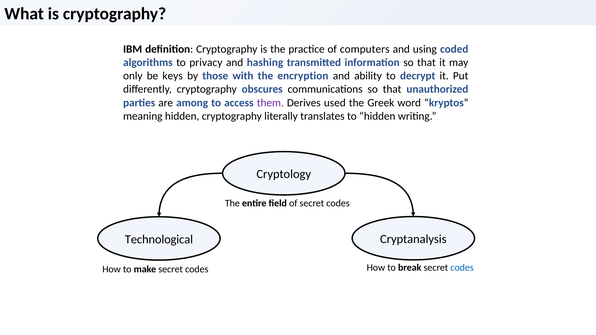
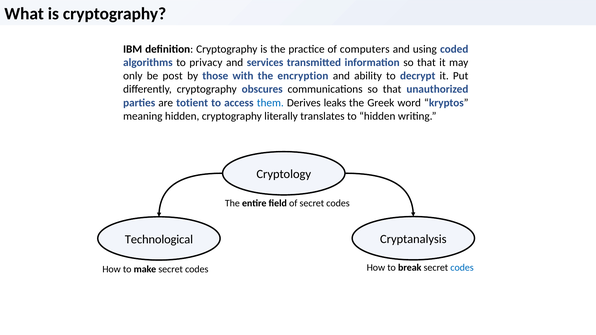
hashing: hashing -> services (265, 62)
keys: keys -> post (173, 76)
among: among -> totient (192, 103)
them colour: purple -> blue (270, 103)
used: used -> leaks (335, 103)
